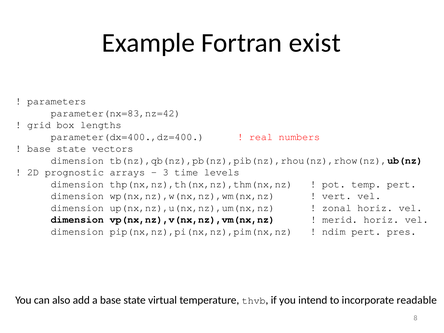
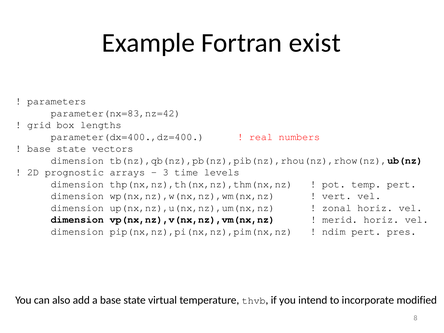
readable: readable -> modified (417, 300)
